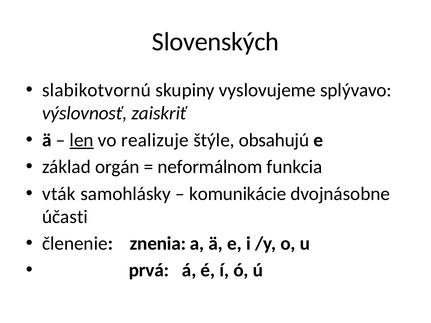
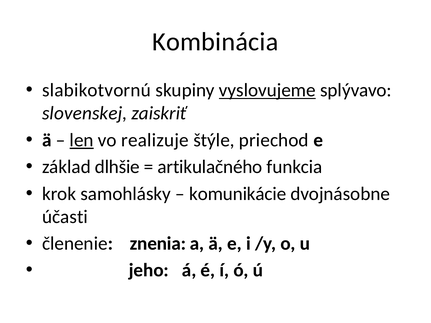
Slovenských: Slovenských -> Kombinácia (215, 42)
vyslovujeme underline: none -> present (267, 90)
výslovnosť: výslovnosť -> slovenskej (85, 113)
obsahujú: obsahujú -> priechod (274, 140)
orgán: orgán -> dlhšie (117, 167)
neformálnom: neformálnom -> artikulačného (210, 167)
vták: vták -> krok (59, 194)
prvá: prvá -> jeho (149, 271)
